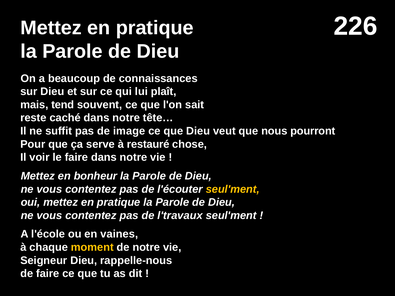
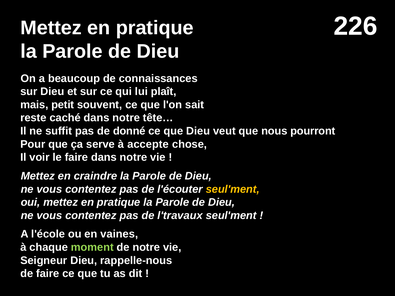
tend: tend -> petit (63, 105)
image: image -> donné (129, 131)
restauré: restauré -> accepte (148, 144)
bonheur: bonheur -> craindre (96, 176)
moment colour: yellow -> light green (92, 247)
